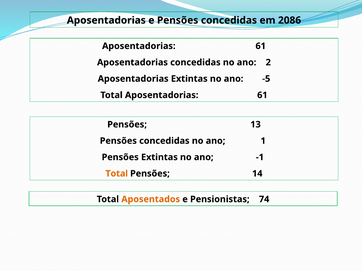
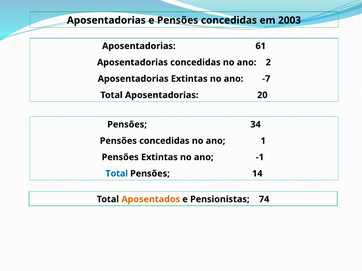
2086: 2086 -> 2003 (290, 20)
-5: -5 -> -7 (266, 79)
Total Aposentadorias 61: 61 -> 20 (262, 95)
13: 13 -> 34 (256, 125)
Total colour: orange -> blue (117, 174)
